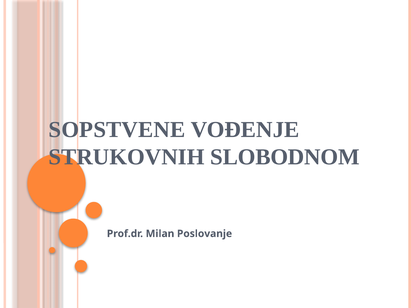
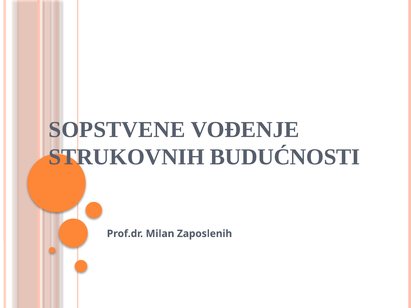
SLOBODNOM: SLOBODNOM -> BUDUĆNOSTI (285, 157)
Poslovanje: Poslovanje -> Zaposlenih (205, 234)
